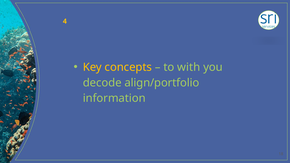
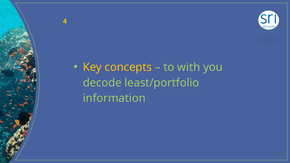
align/portfolio: align/portfolio -> least/portfolio (162, 83)
